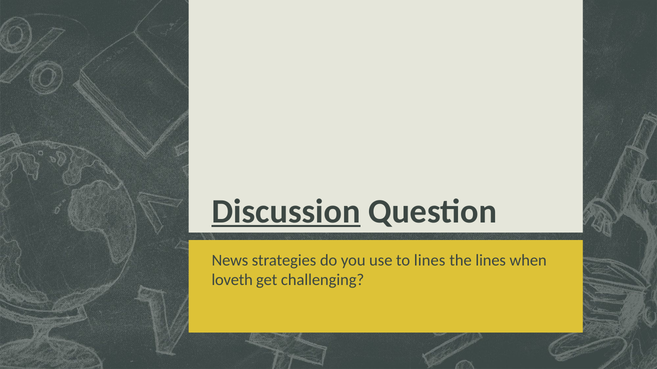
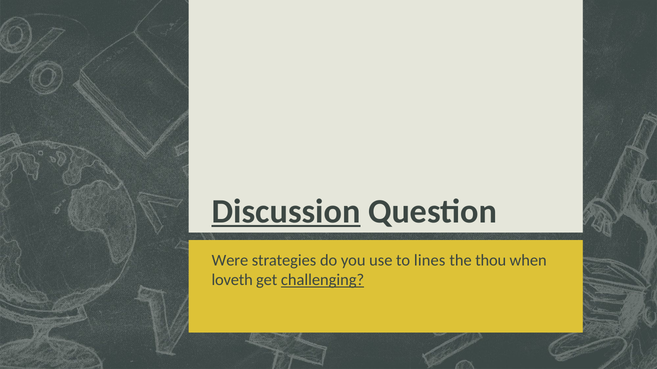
News: News -> Were (230, 261)
the lines: lines -> thou (491, 261)
challenging underline: none -> present (323, 281)
